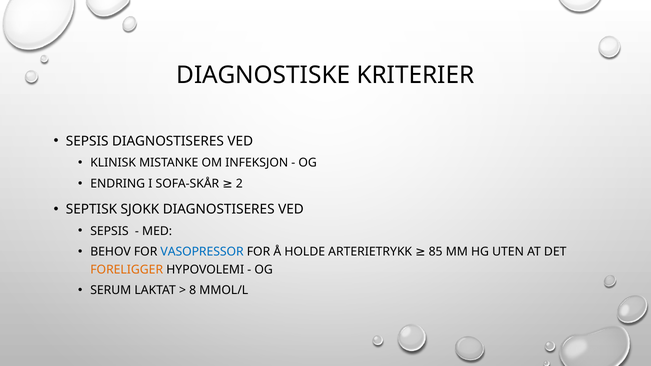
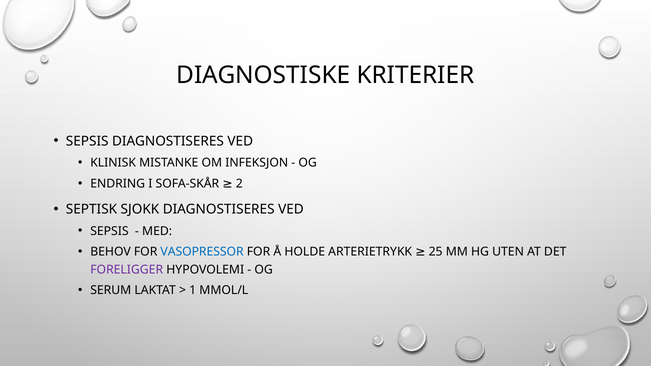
85: 85 -> 25 (436, 252)
FORELIGGER colour: orange -> purple (127, 270)
8: 8 -> 1 (193, 291)
